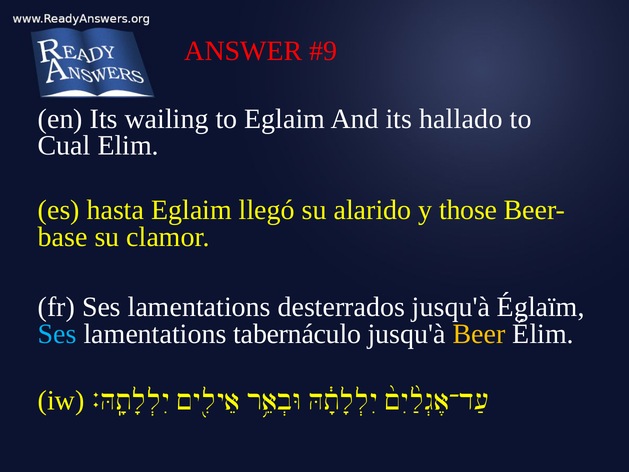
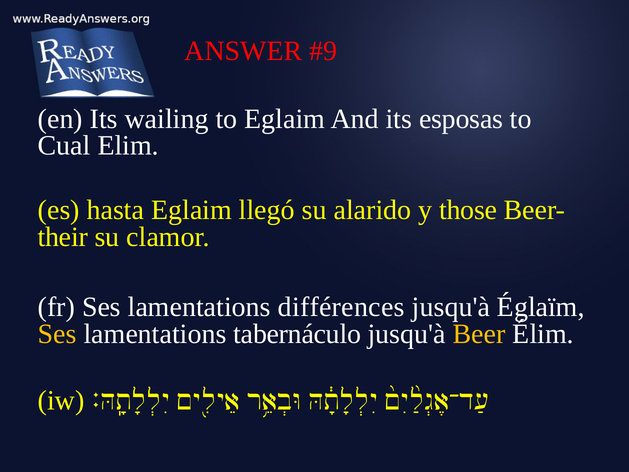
hallado: hallado -> esposas (461, 119)
base: base -> their (63, 237)
desterrados: desterrados -> différences (341, 307)
Ses colour: light blue -> yellow (57, 334)
